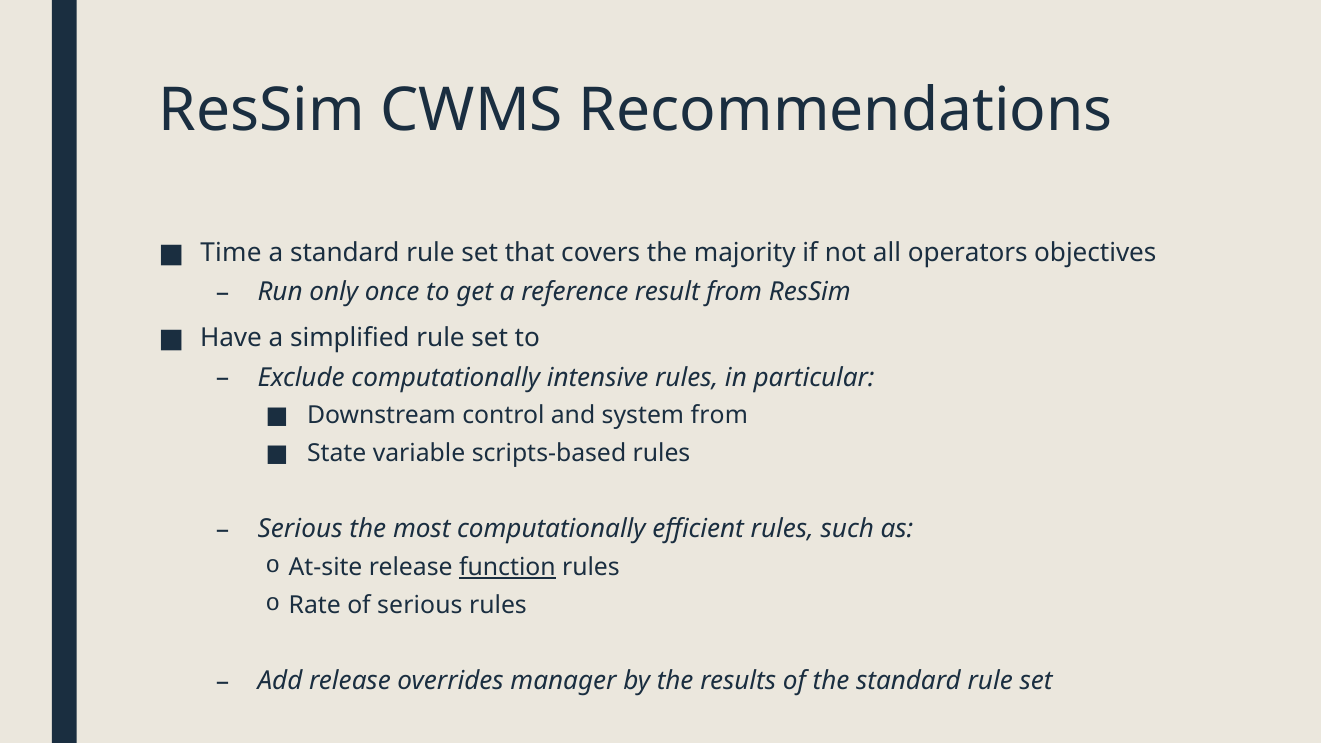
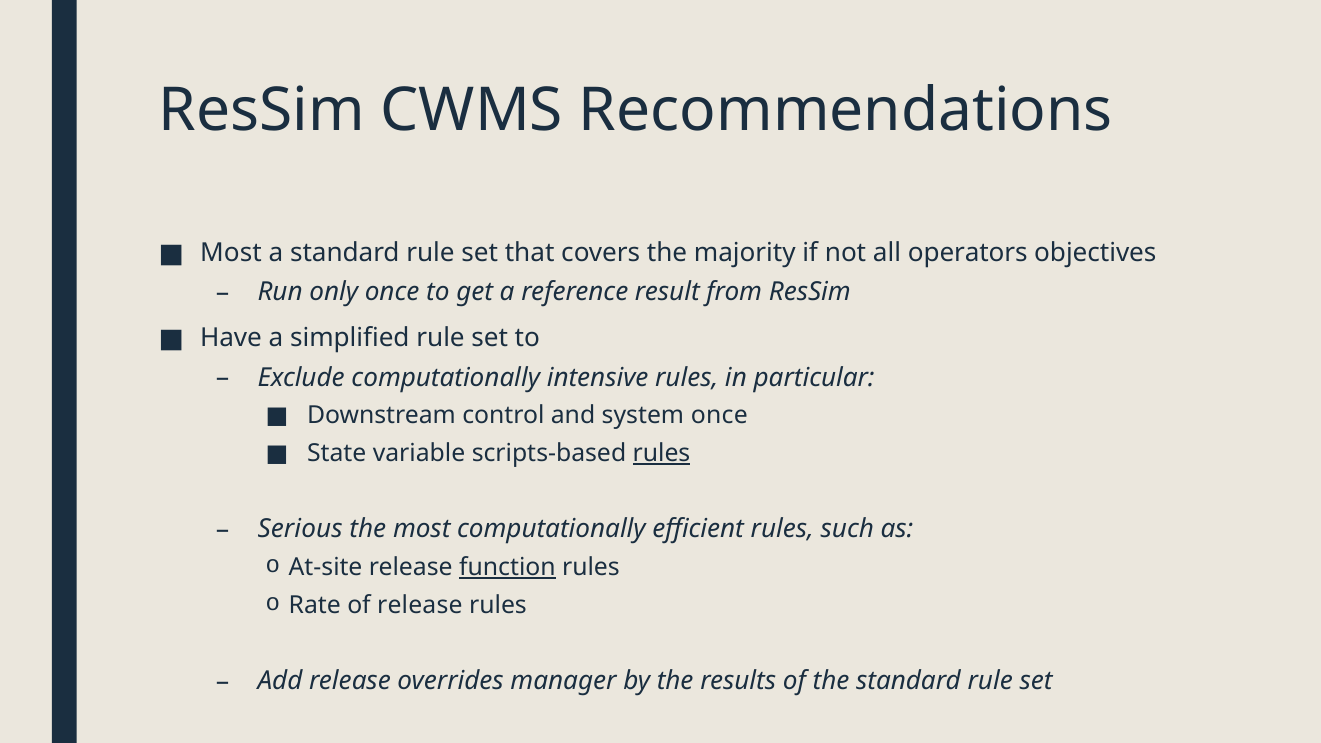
Time: Time -> Most (231, 253)
system from: from -> once (719, 416)
rules underline: none -> present (661, 453)
of serious: serious -> release (420, 605)
